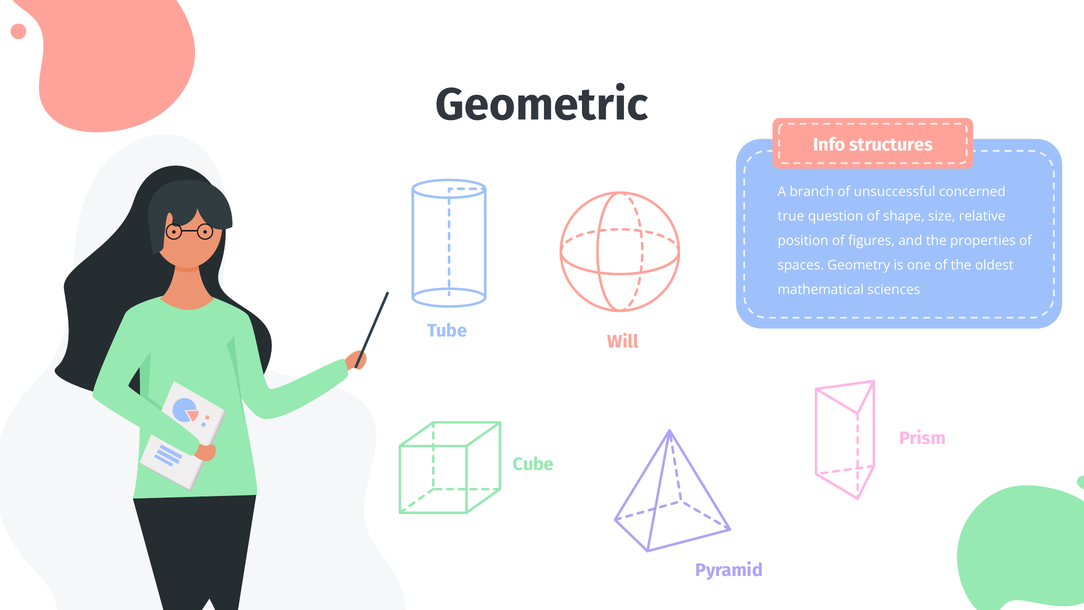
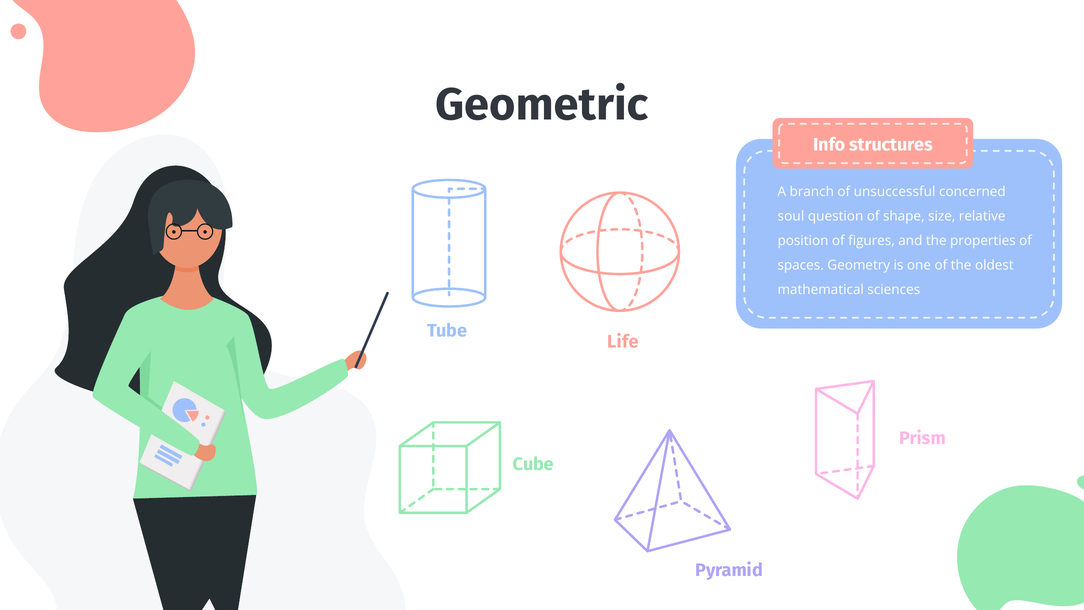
true: true -> soul (791, 216)
Will: Will -> Life (623, 342)
